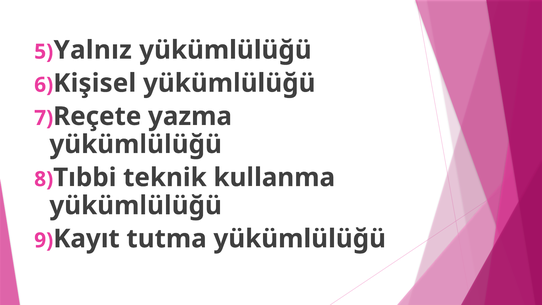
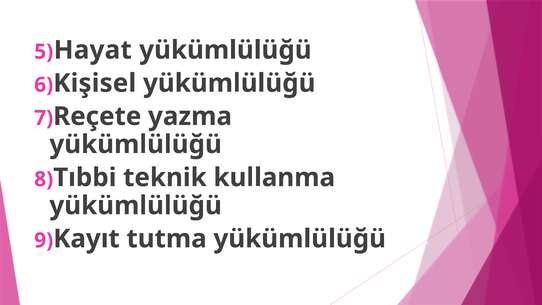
Yalnız: Yalnız -> Hayat (93, 50)
